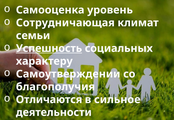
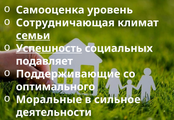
семьи underline: none -> present (33, 36)
характеру: характеру -> подавляет (44, 61)
Самоутверждении: Самоутверждении -> Поддерживающие (68, 74)
благополучия: благополучия -> оптимального (56, 87)
Отличаются: Отличаются -> Моральные (49, 100)
